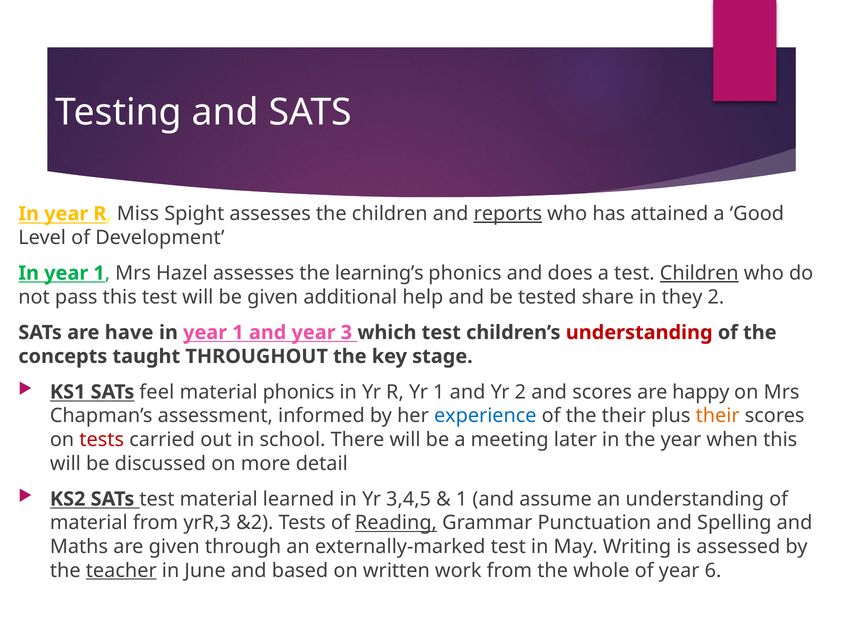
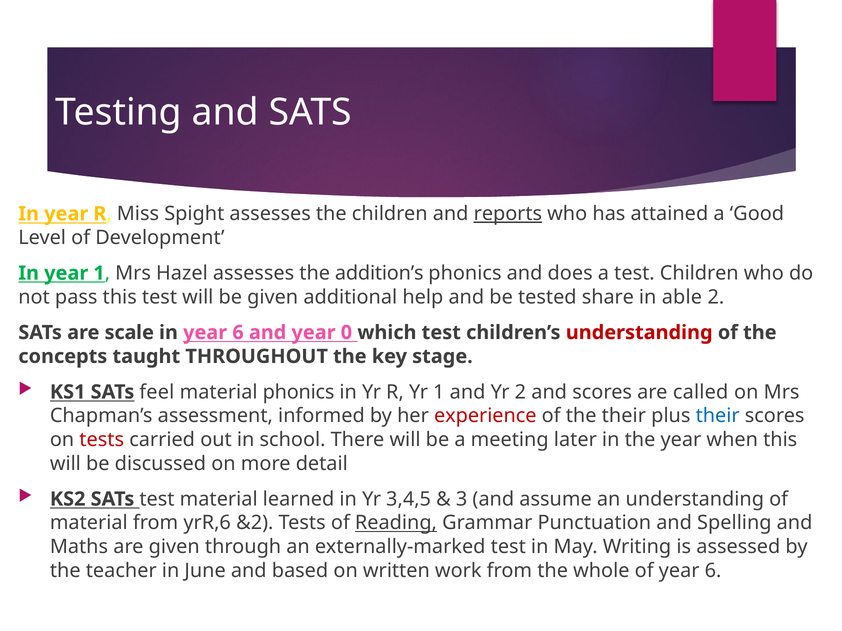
learning’s: learning’s -> addition’s (379, 273)
Children underline: present -> none (699, 273)
they: they -> able (682, 297)
have: have -> scale (129, 333)
1: 1 -> 6 (238, 333)
3: 3 -> 0 (346, 333)
happy: happy -> called (701, 392)
experience colour: blue -> red (485, 416)
their colour: orange -> blue (718, 416)
1: 1 -> 3 (462, 499)
yrR,3: yrR,3 -> yrR,6 (207, 523)
teacher underline: present -> none (121, 571)
